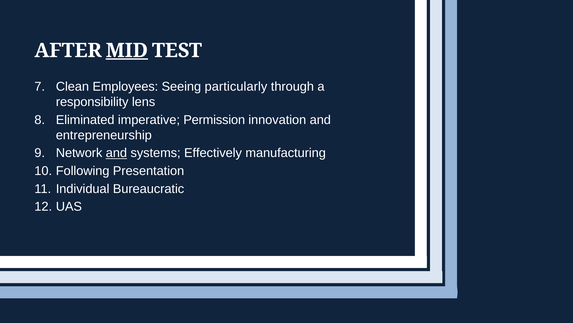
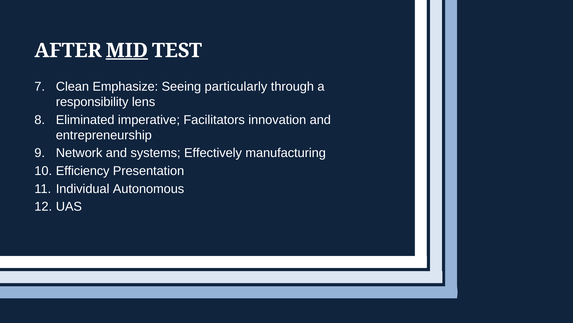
Employees: Employees -> Emphasize (125, 87)
Permission: Permission -> Facilitators (214, 120)
and underline: present -> none (116, 153)
Following: Following -> Efficiency (83, 171)
Bureaucratic: Bureaucratic -> Autonomous (149, 188)
